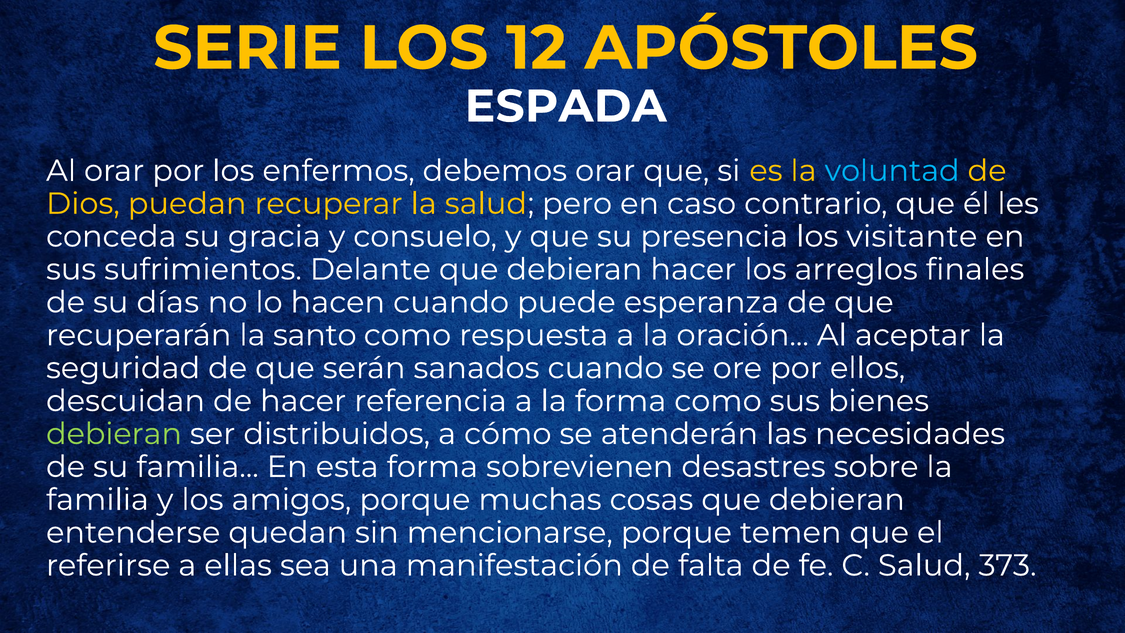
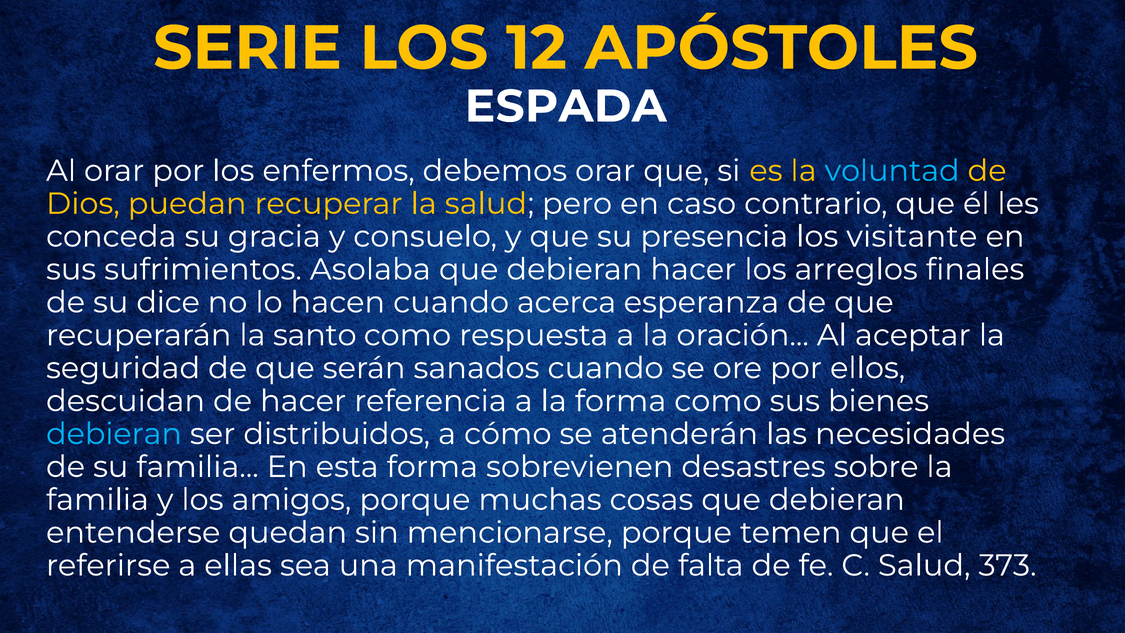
Delante: Delante -> Asolaba (370, 269)
días: días -> dice (168, 302)
puede: puede -> acerca (567, 302)
debieran colour: light green -> light blue (114, 434)
